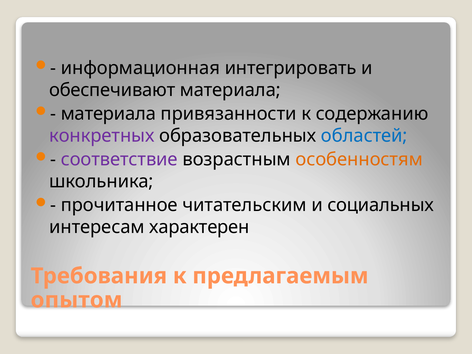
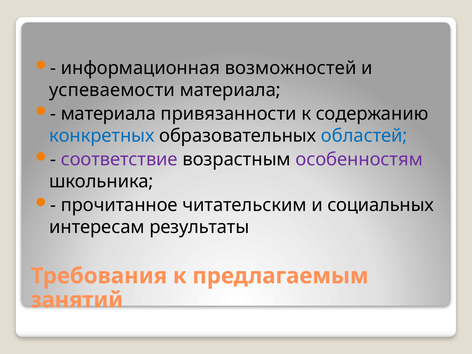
интегрировать: интегрировать -> возможностей (291, 68)
обеспечивают: обеспечивают -> успеваемости (112, 90)
конкретных colour: purple -> blue (102, 136)
особенностям colour: orange -> purple (359, 159)
характерен: характерен -> результаты (199, 227)
опытом: опытом -> занятий (77, 300)
